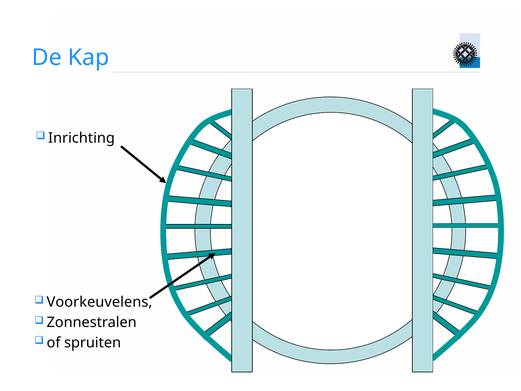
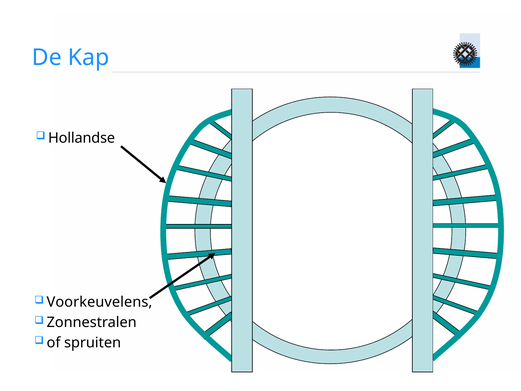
Inrichting: Inrichting -> Hollandse (82, 138)
